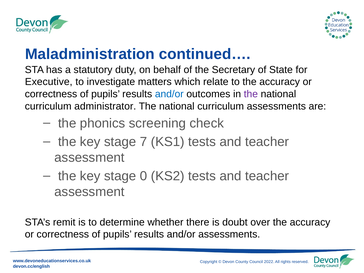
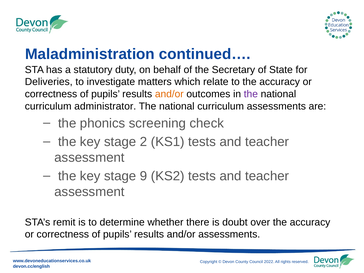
Executive: Executive -> Deliveries (49, 82)
and/or colour: blue -> orange (169, 94)
7: 7 -> 2 (144, 142)
0: 0 -> 9 (144, 176)
